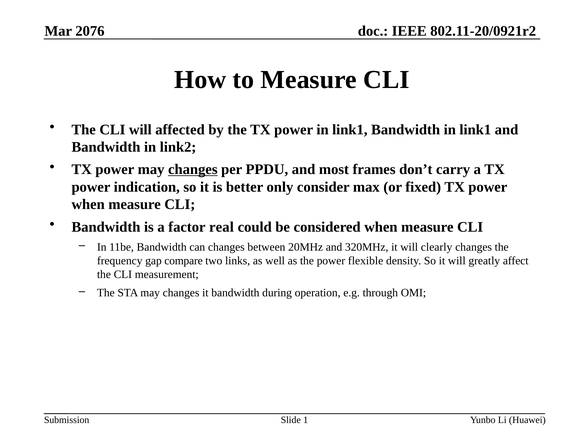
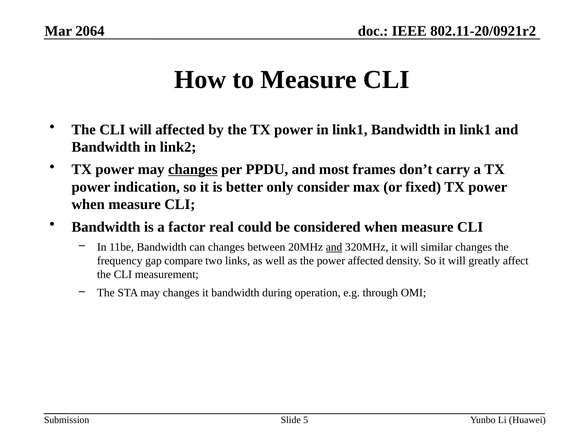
2076: 2076 -> 2064 (90, 31)
and underline: none -> present (334, 247)
clearly: clearly -> similar (437, 247)
power flexible: flexible -> affected (366, 261)
1: 1 -> 5 (306, 420)
